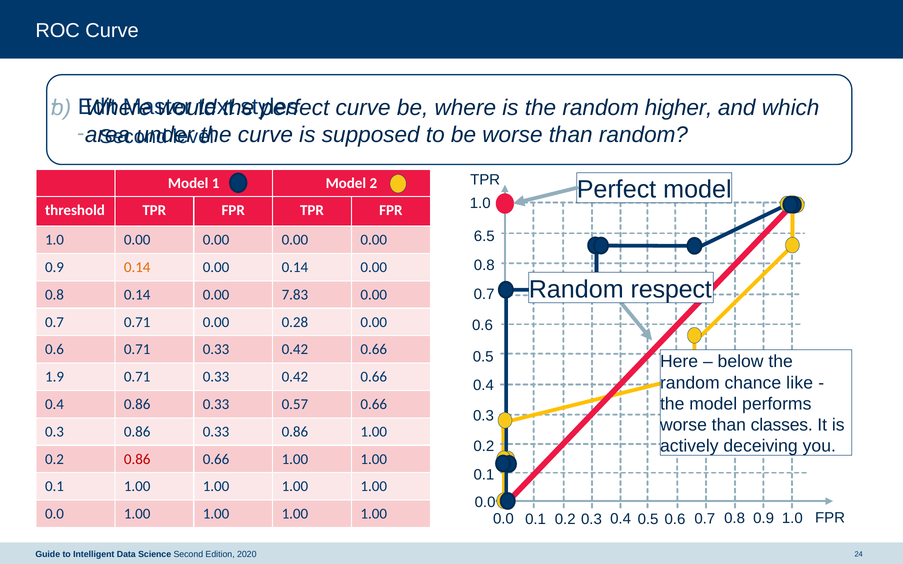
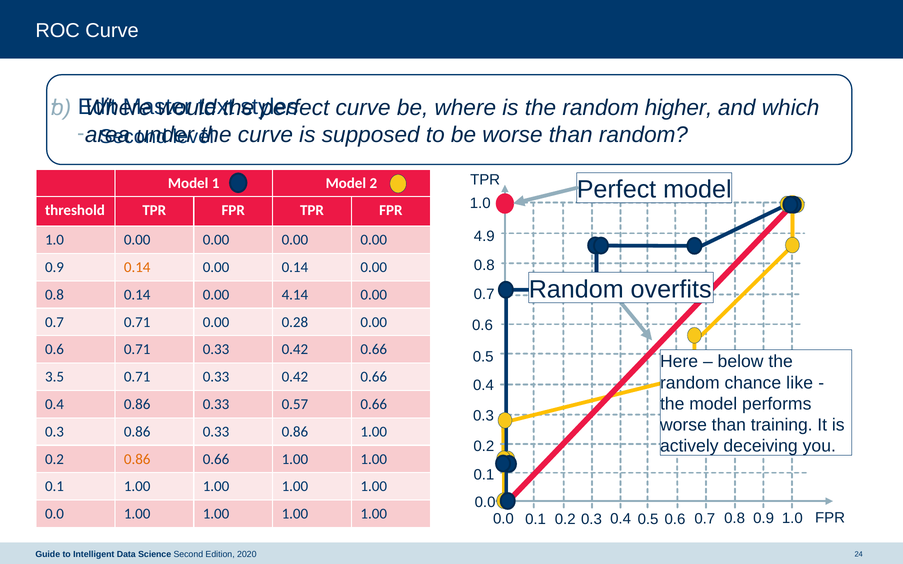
6.5: 6.5 -> 4.9 (484, 236)
respect: respect -> overfits (671, 289)
7.83: 7.83 -> 4.14 (295, 295)
1.9: 1.9 -> 3.5 (55, 377)
classes: classes -> training (782, 425)
0.86 colour: red -> orange (137, 459)
